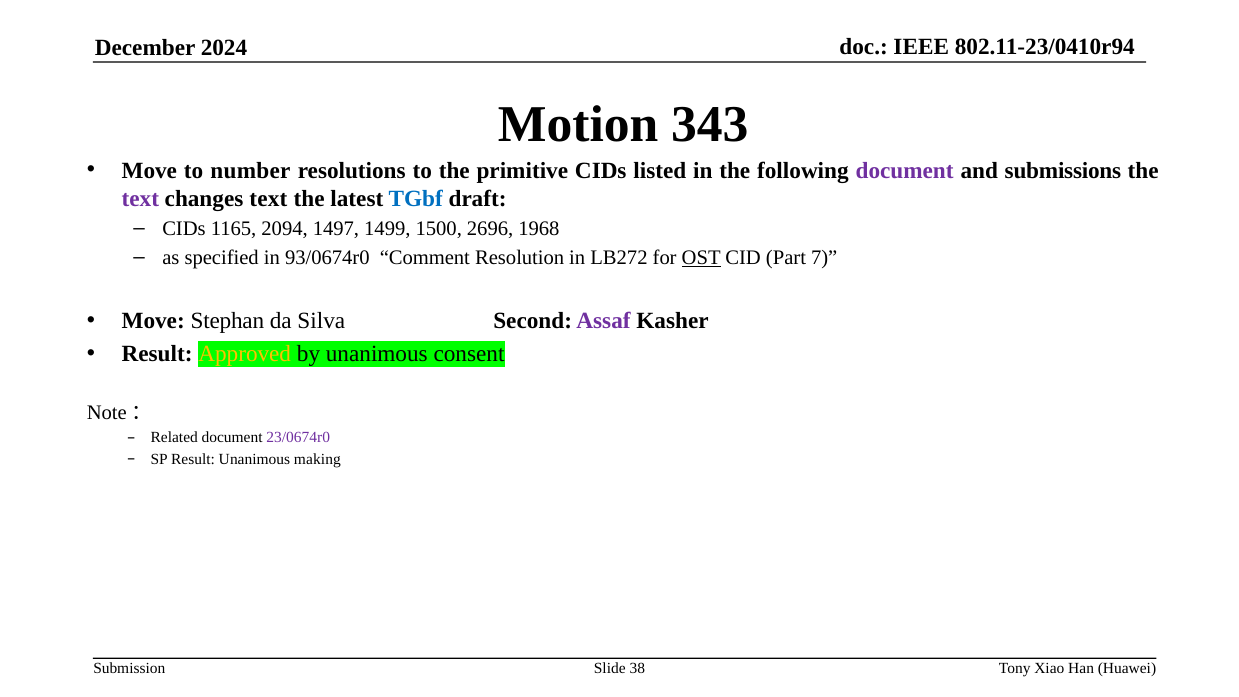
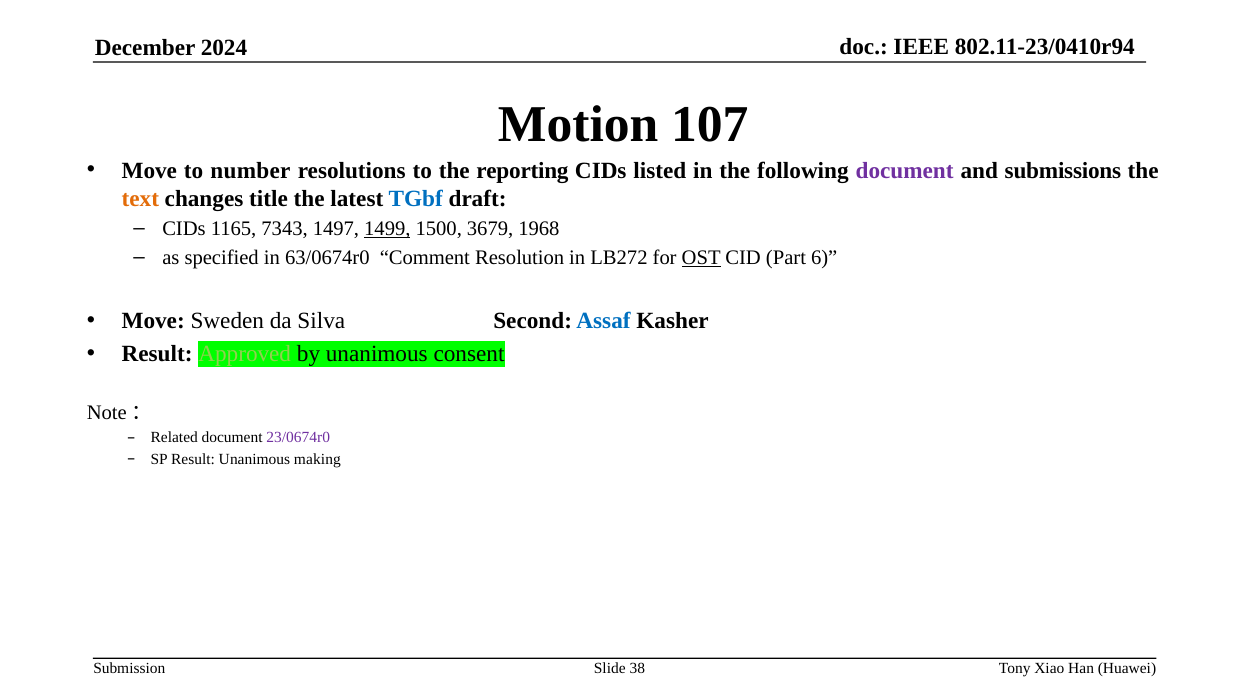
343: 343 -> 107 (710, 124)
primitive: primitive -> reporting (522, 170)
text colour: purple -> orange (140, 198)
changes text: text -> title (269, 198)
2094: 2094 -> 7343 (285, 229)
1499 underline: none -> present (387, 229)
2696: 2696 -> 3679 (490, 229)
93/0674r0: 93/0674r0 -> 63/0674r0 (327, 258)
7: 7 -> 6 (824, 258)
Stephan: Stephan -> Sweden (227, 321)
Assaf colour: purple -> blue (604, 321)
Approved colour: yellow -> light green (245, 354)
